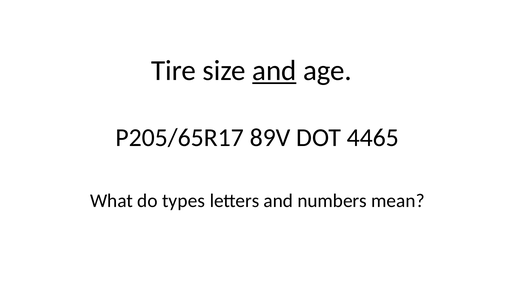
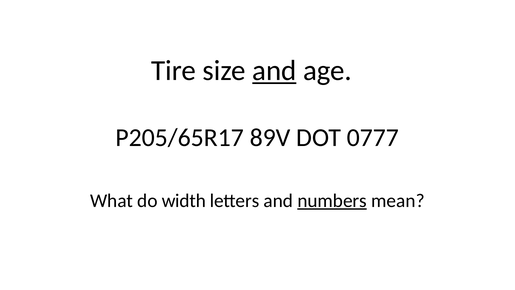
4465: 4465 -> 0777 (373, 138)
types: types -> width (184, 201)
numbers underline: none -> present (332, 201)
